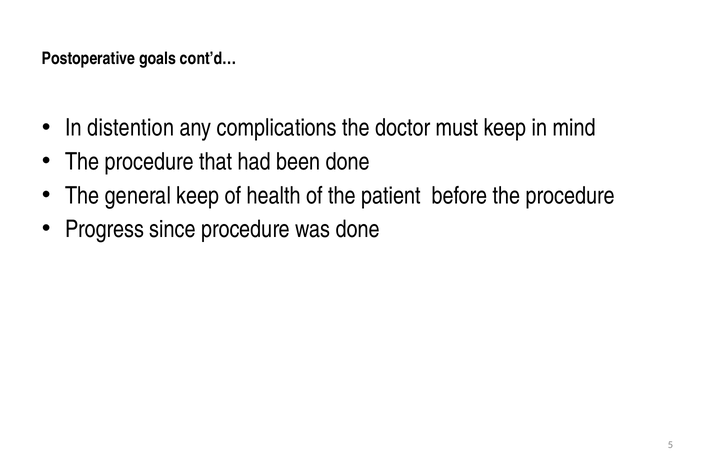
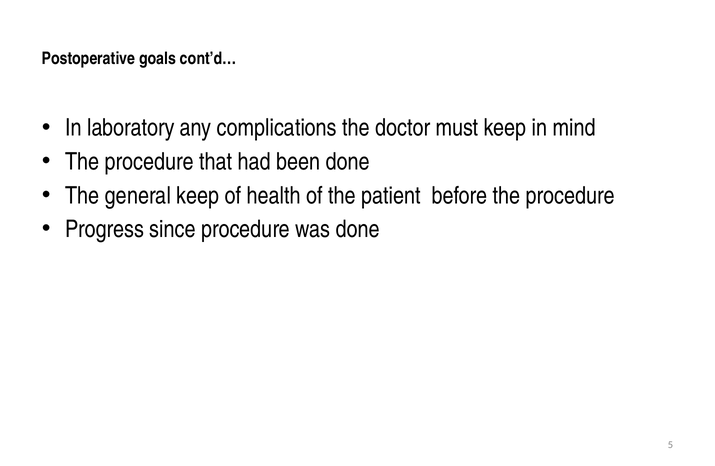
distention: distention -> laboratory (131, 128)
